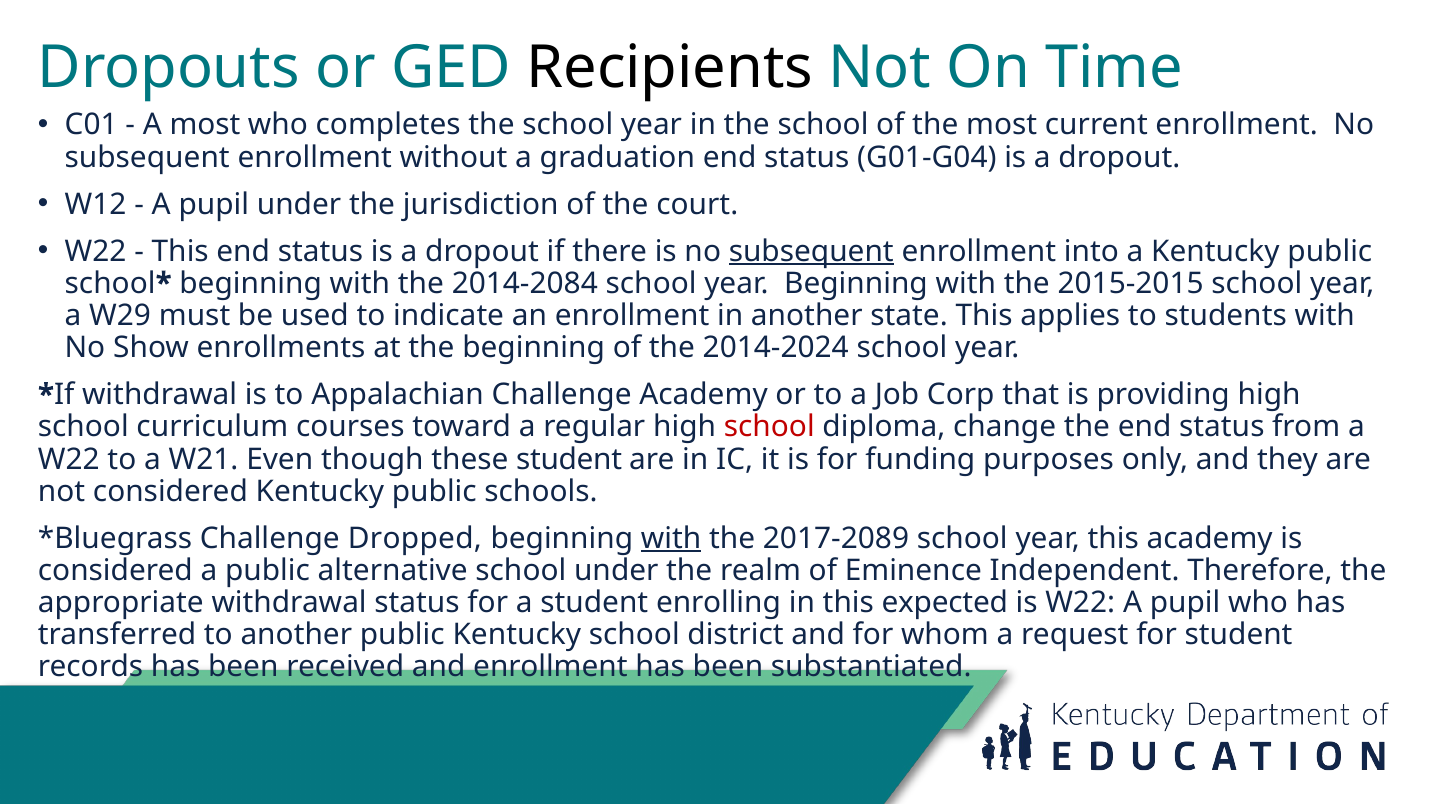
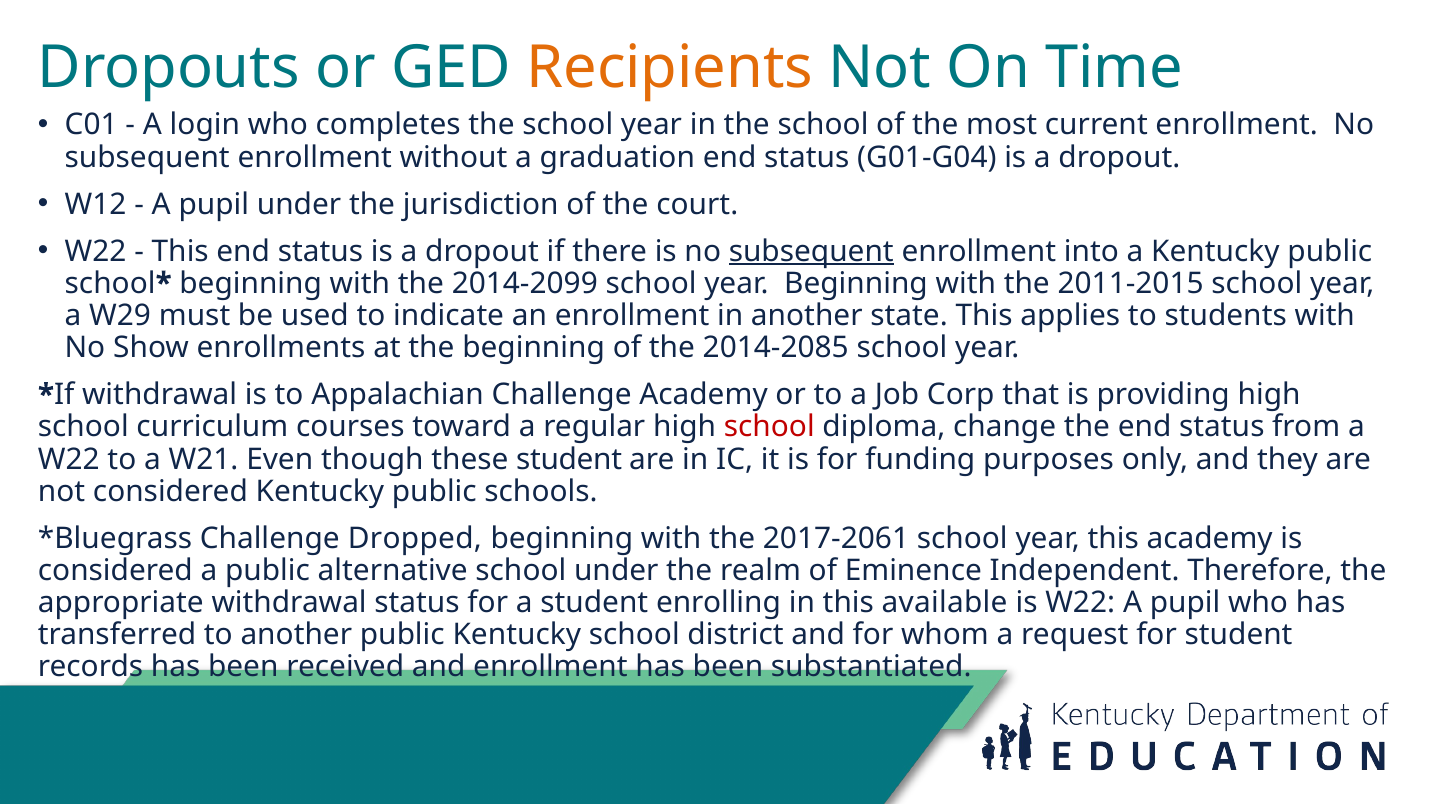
Recipients colour: black -> orange (670, 68)
A most: most -> login (205, 125)
2014-2084: 2014-2084 -> 2014-2099 (525, 284)
2015-2015: 2015-2015 -> 2011-2015 (1131, 284)
2014-2024: 2014-2024 -> 2014-2085 (776, 348)
with underline: present -> none (671, 539)
2017-2089: 2017-2089 -> 2017-2061 (836, 539)
expected: expected -> available (945, 603)
